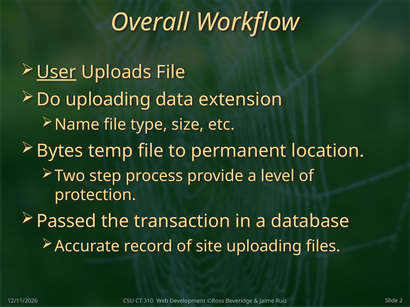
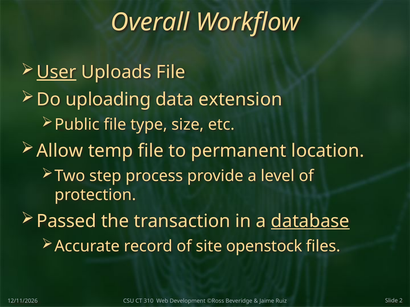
Name: Name -> Public (77, 125)
Bytes: Bytes -> Allow (60, 151)
database underline: none -> present (310, 221)
site uploading: uploading -> openstock (264, 246)
